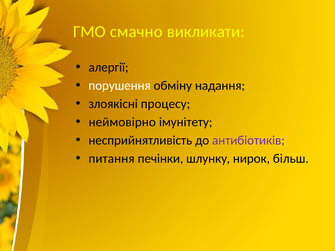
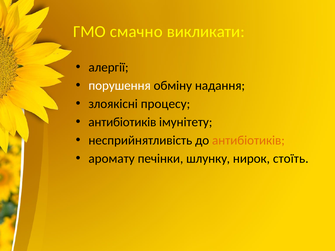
неймовірно: неймовірно -> антибіотиків (122, 122)
антибіотиків colour: purple -> orange (248, 140)
питання: питання -> аромату (112, 159)
більш: більш -> стоїть (291, 159)
